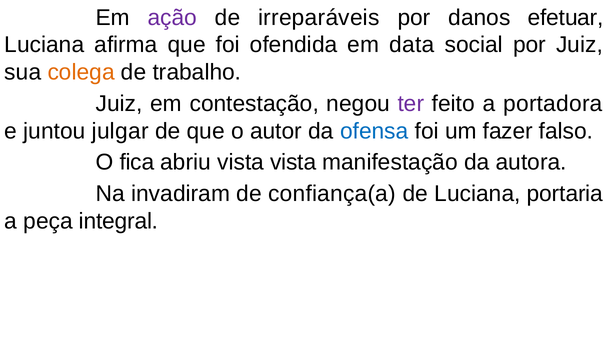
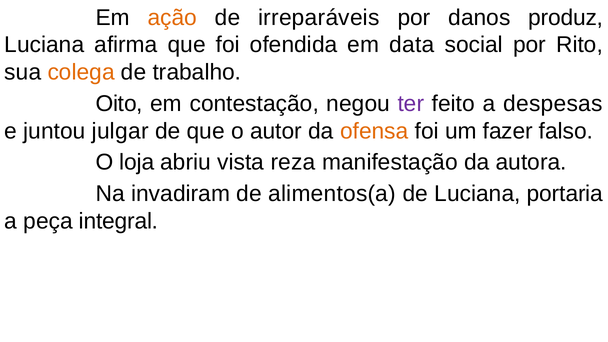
ação colour: purple -> orange (172, 18)
efetuar: efetuar -> produz (566, 18)
por Juiz: Juiz -> Rito (580, 45)
Juiz: Juiz -> Oito (119, 104)
portadora: portadora -> despesas (553, 104)
ofensa colour: blue -> orange (374, 131)
fica: fica -> loja (137, 162)
vista vista: vista -> reza (293, 162)
confiança(a: confiança(a -> alimentos(a (332, 194)
